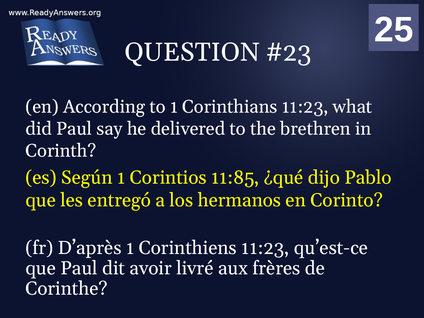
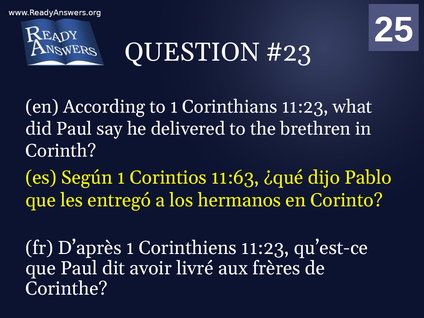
11:85: 11:85 -> 11:63 (235, 178)
